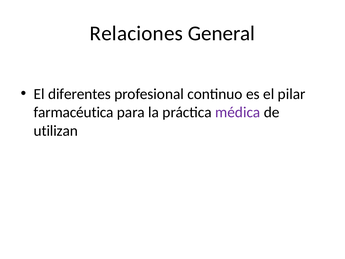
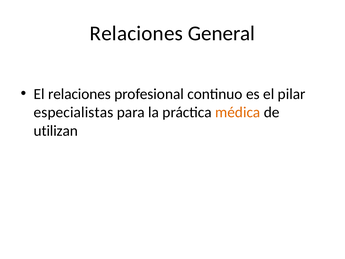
El diferentes: diferentes -> relaciones (80, 94)
farmacéutica: farmacéutica -> especialistas (73, 112)
médica colour: purple -> orange (238, 112)
